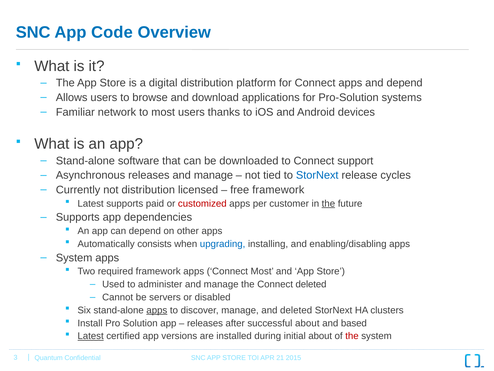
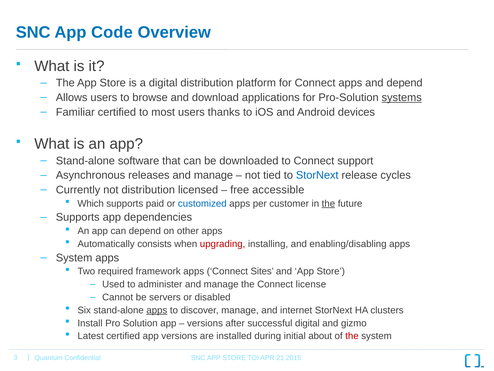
systems underline: none -> present (402, 97)
Familiar network: network -> certified (117, 112)
free framework: framework -> accessible (278, 190)
Latest: Latest -> Which (91, 203)
customized colour: red -> blue (202, 203)
upgrading colour: blue -> red (223, 244)
Connect Most: Most -> Sites (262, 271)
Connect deleted: deleted -> license (311, 284)
and deleted: deleted -> internet (296, 310)
releases: releases -> versions (205, 323)
successful about: about -> digital (307, 323)
based: based -> gizmo (354, 323)
Latest underline: present -> none (91, 336)
